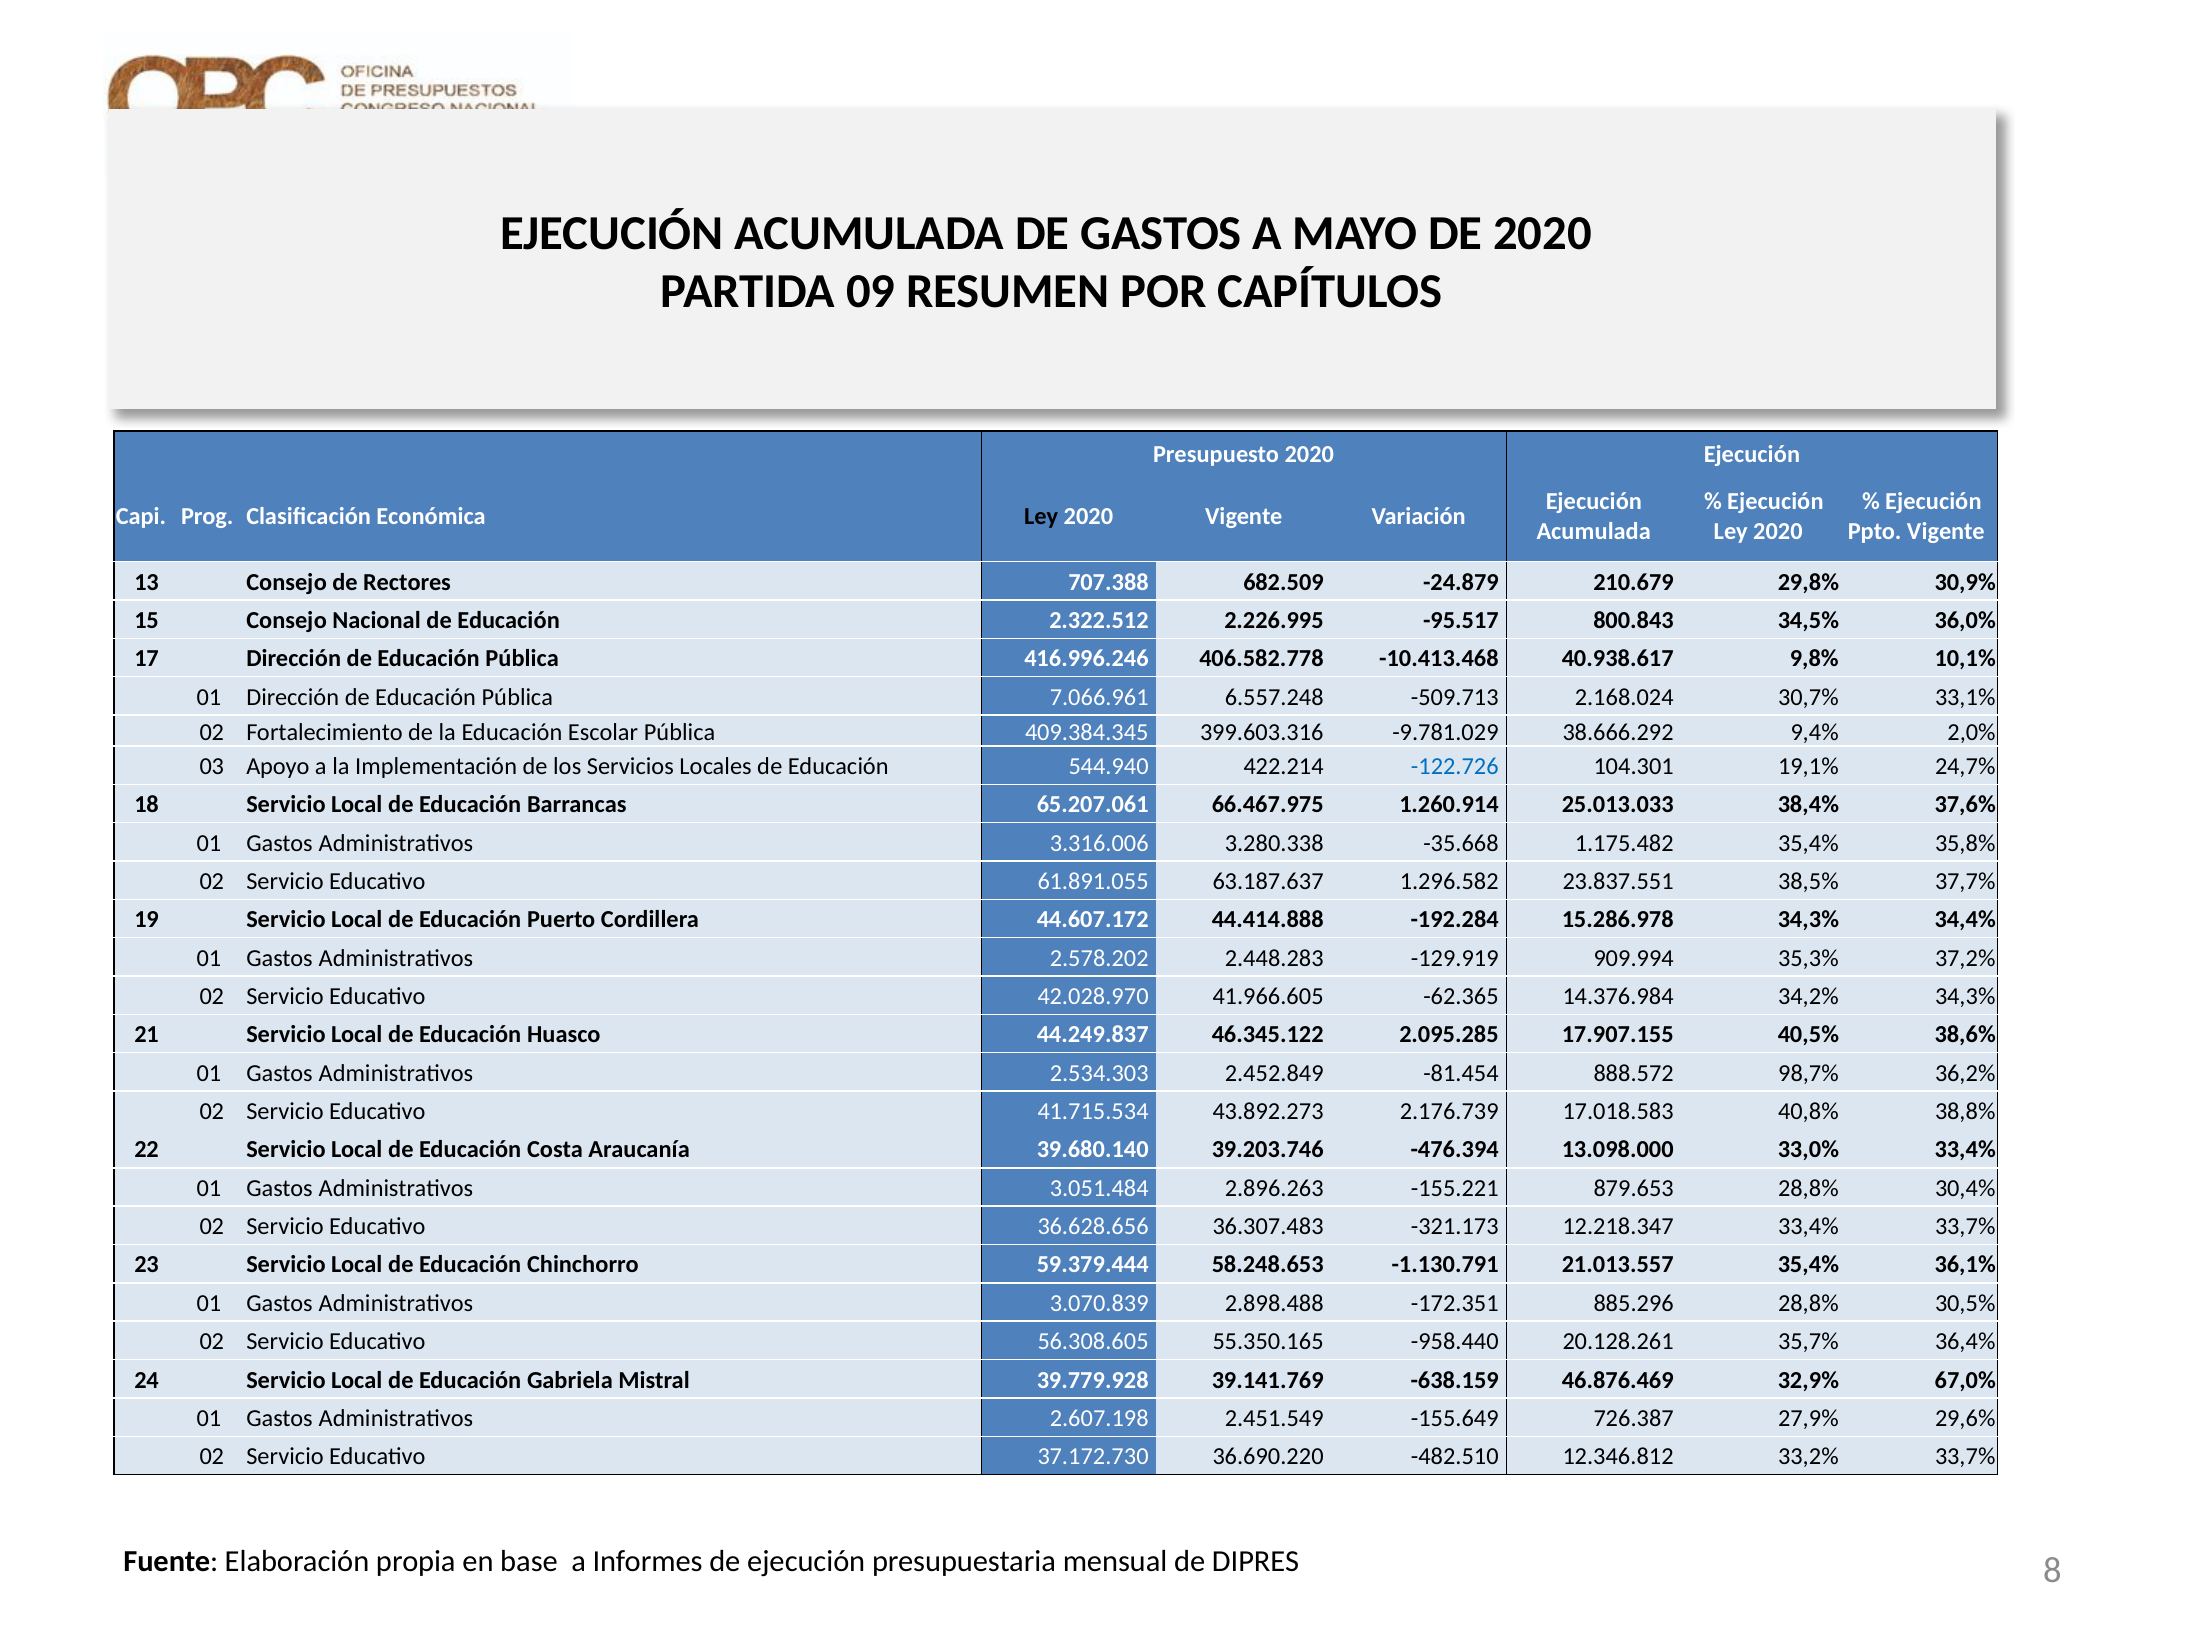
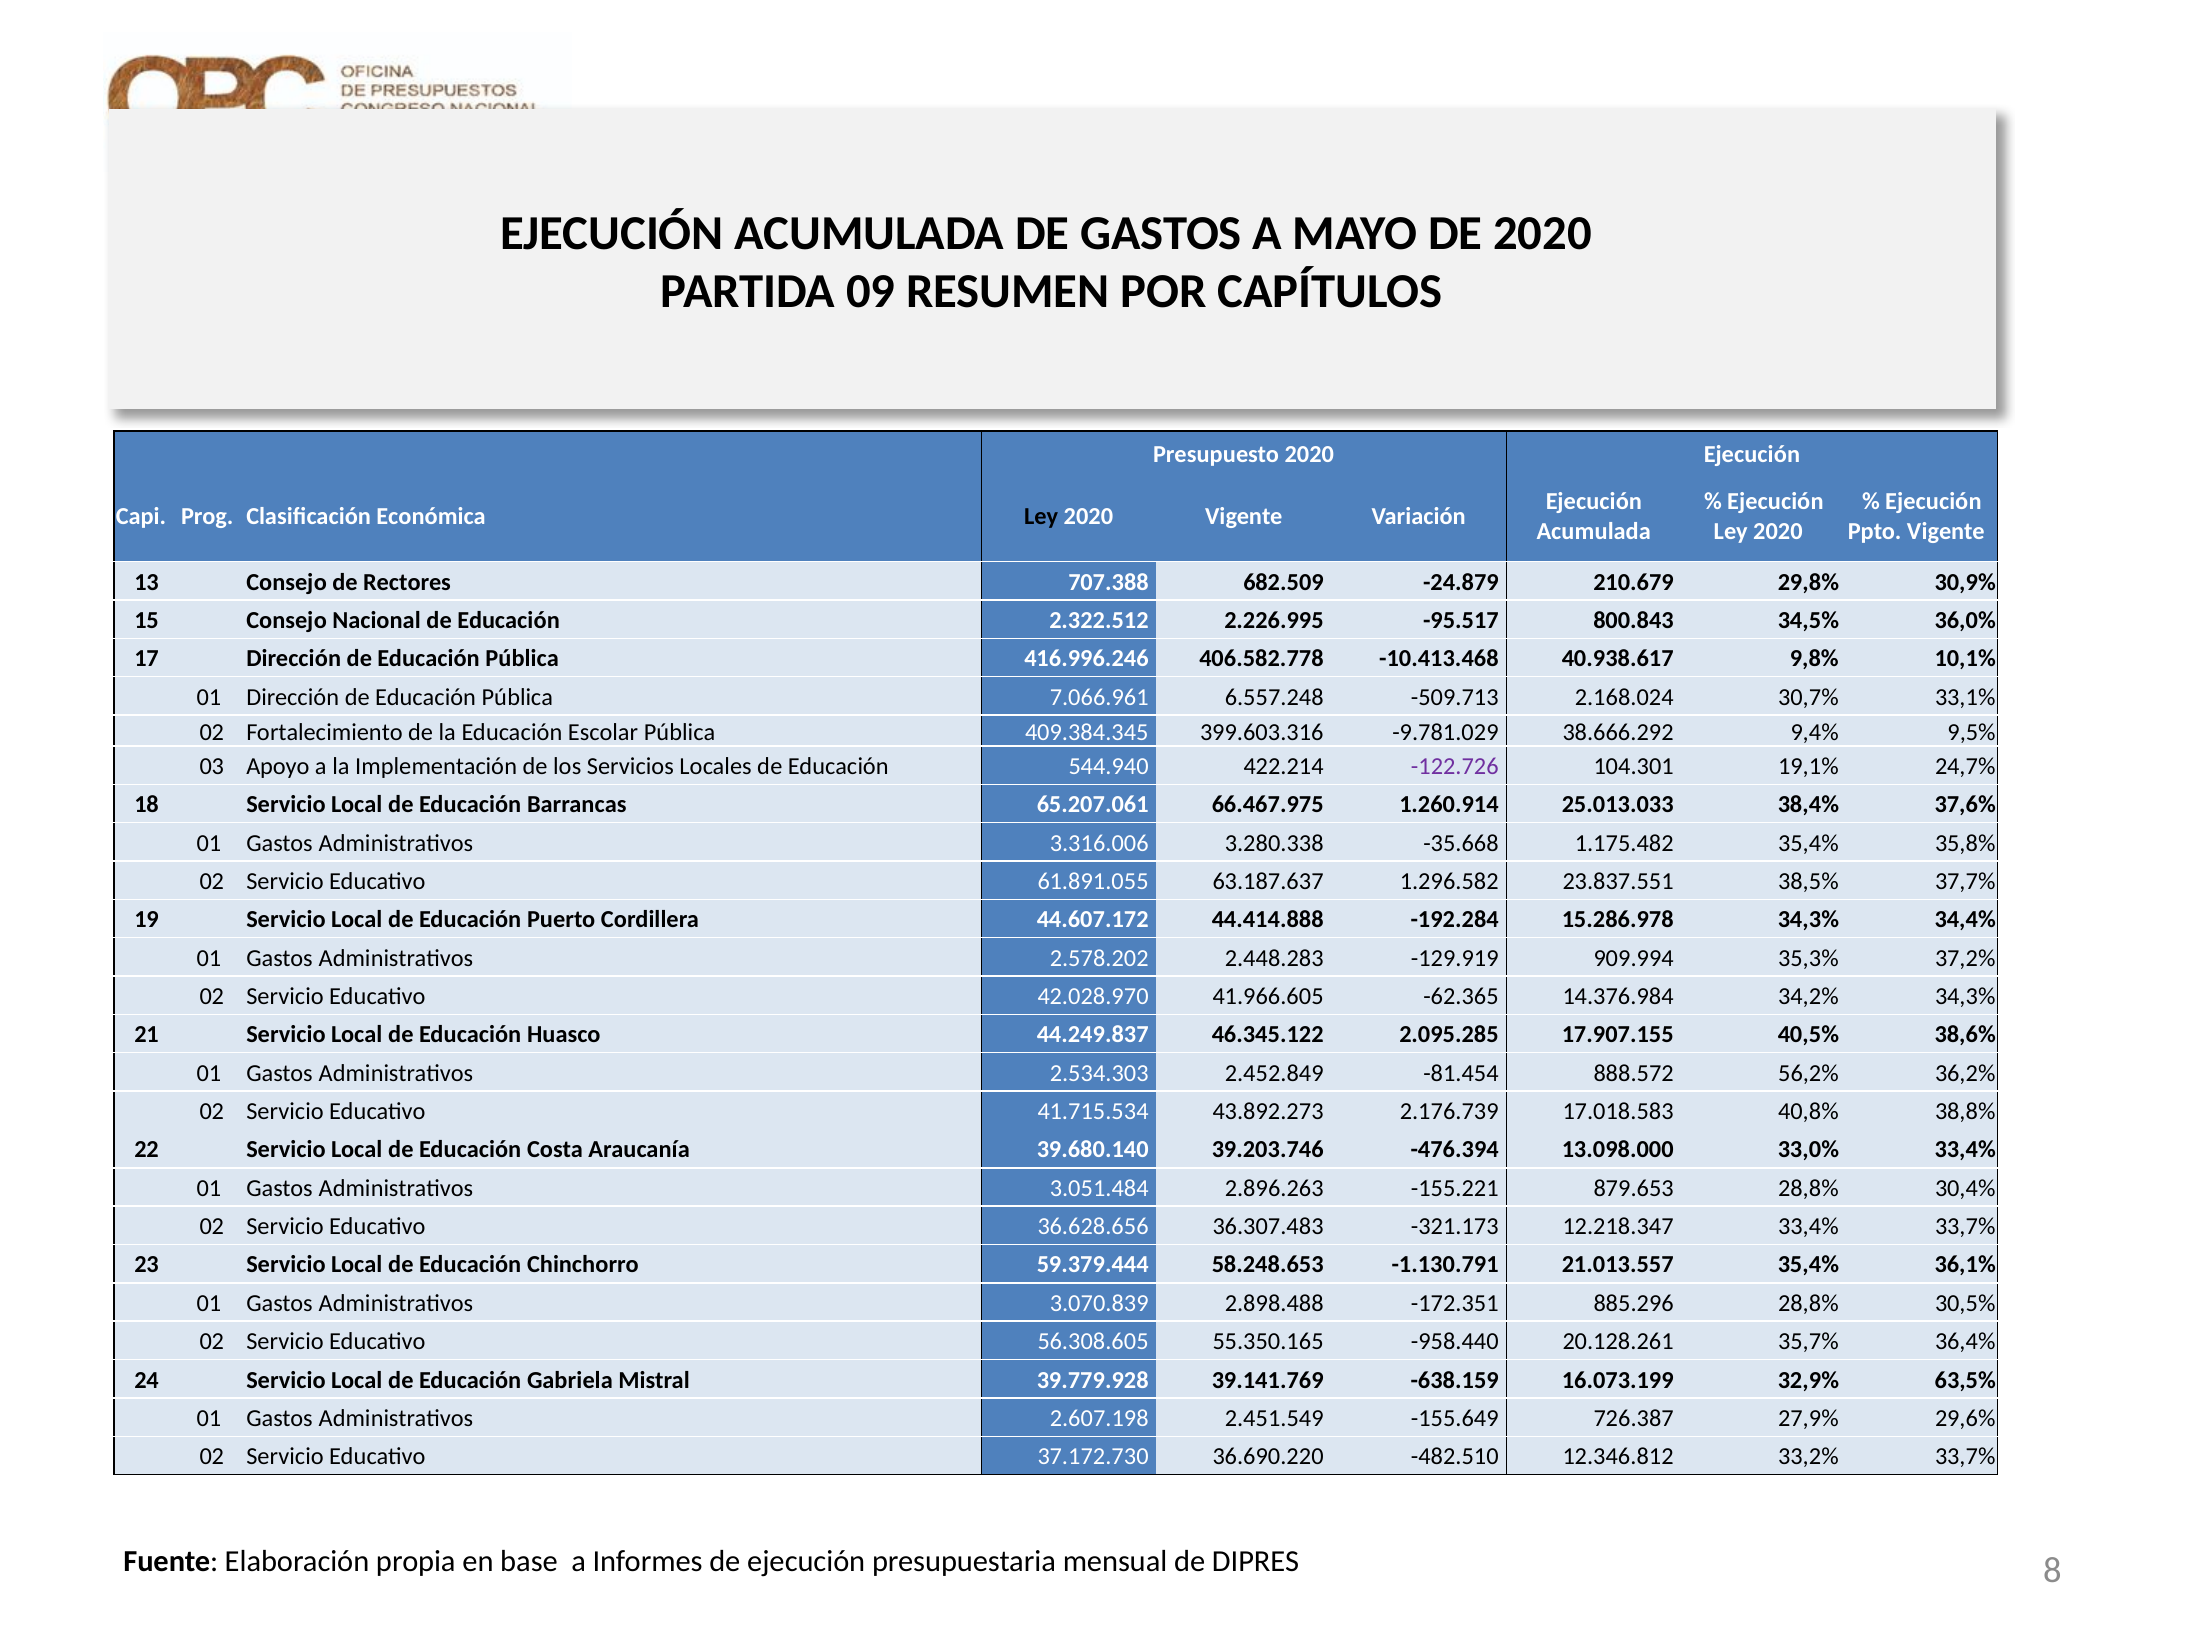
2,0%: 2,0% -> 9,5% (1971, 732)
-122.726 colour: blue -> purple (1455, 766)
98,7%: 98,7% -> 56,2% (1808, 1073)
46.876.469: 46.876.469 -> 16.073.199 (1618, 1380)
67,0%: 67,0% -> 63,5% (1965, 1380)
